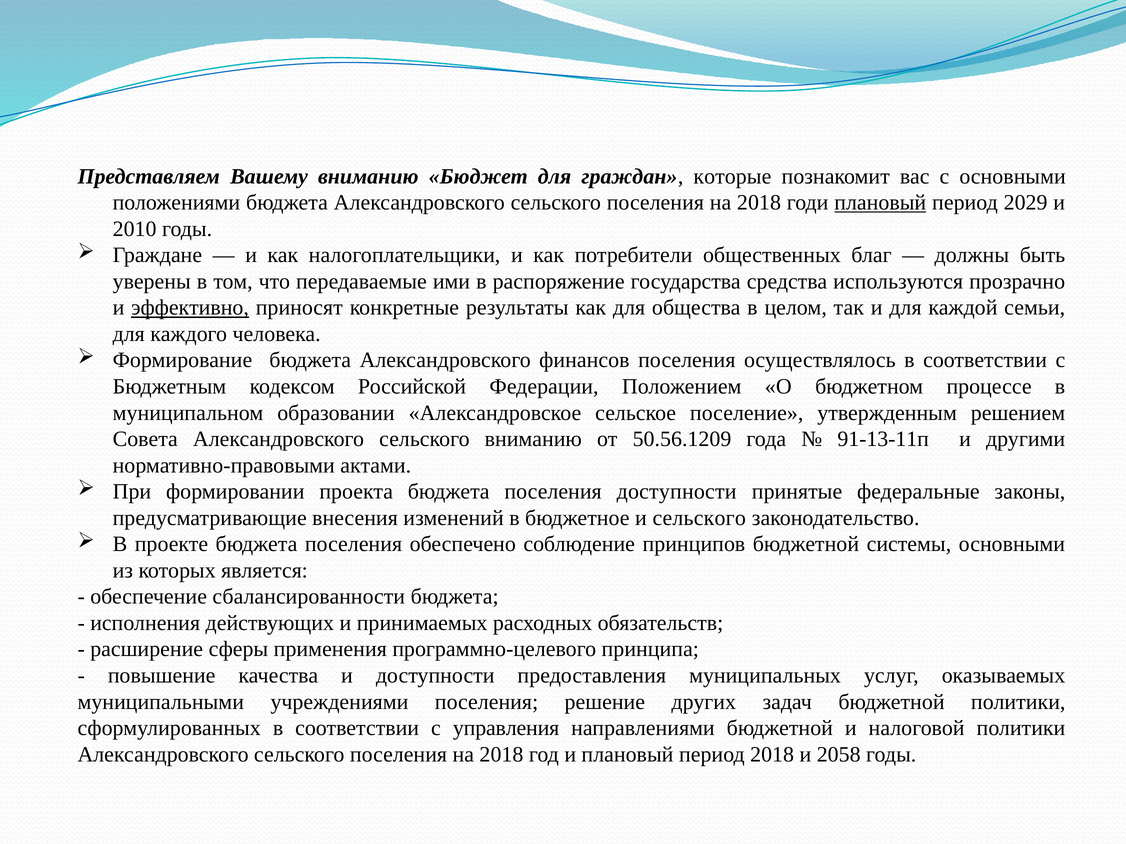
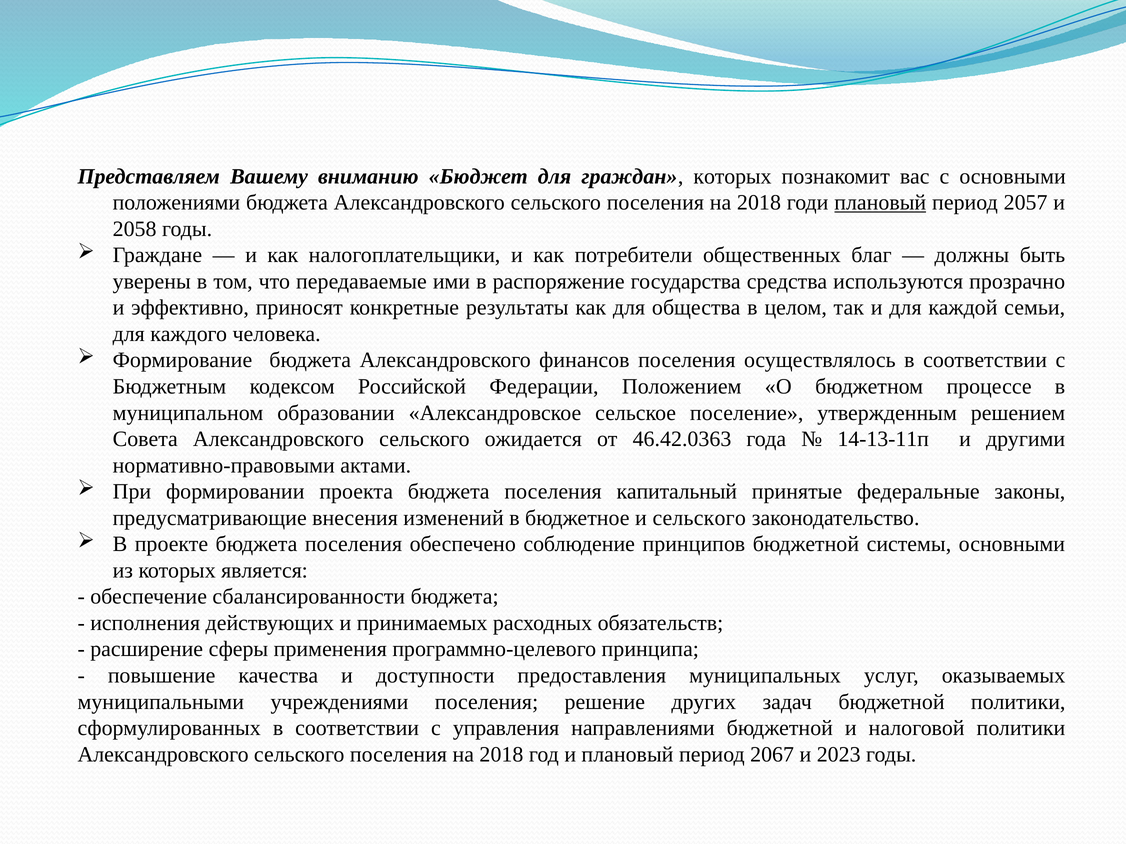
граждан которые: которые -> которых (733, 176)
2029: 2029 -> 2057 (1026, 203)
2010: 2010 -> 2058 (135, 229)
эффективно underline: present -> none (190, 308)
сельского вниманию: вниманию -> ожидается (533, 439)
50.56.1209: 50.56.1209 -> 46.42.0363 (682, 439)
91-13-11п: 91-13-11п -> 14-13-11п (883, 439)
поселения доступности: доступности -> капитальный (677, 492)
период 2018: 2018 -> 2067 (772, 755)
2058: 2058 -> 2023 (839, 755)
